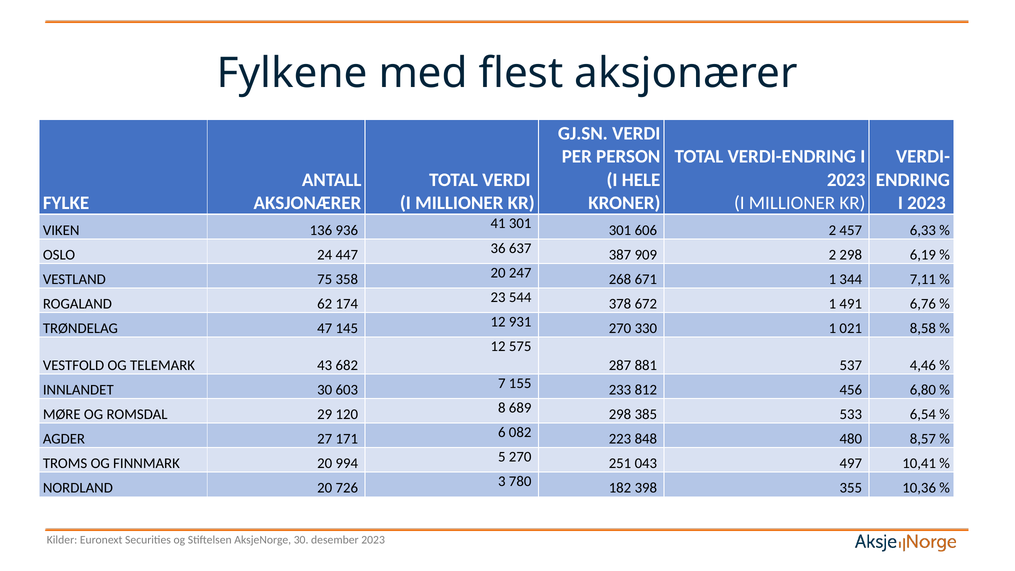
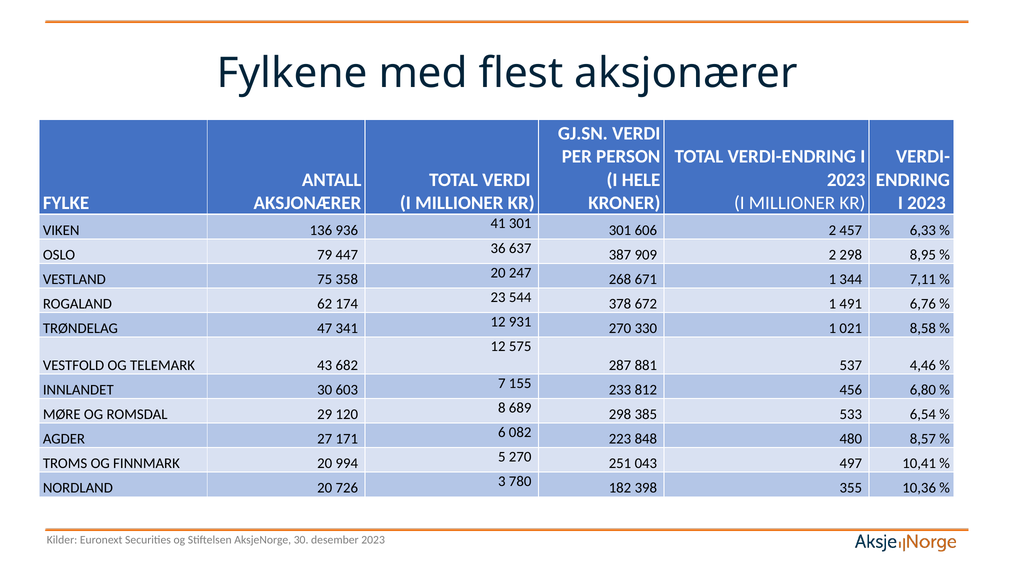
24: 24 -> 79 (325, 255)
6,19: 6,19 -> 8,95 (923, 255)
145: 145 -> 341 (347, 328)
